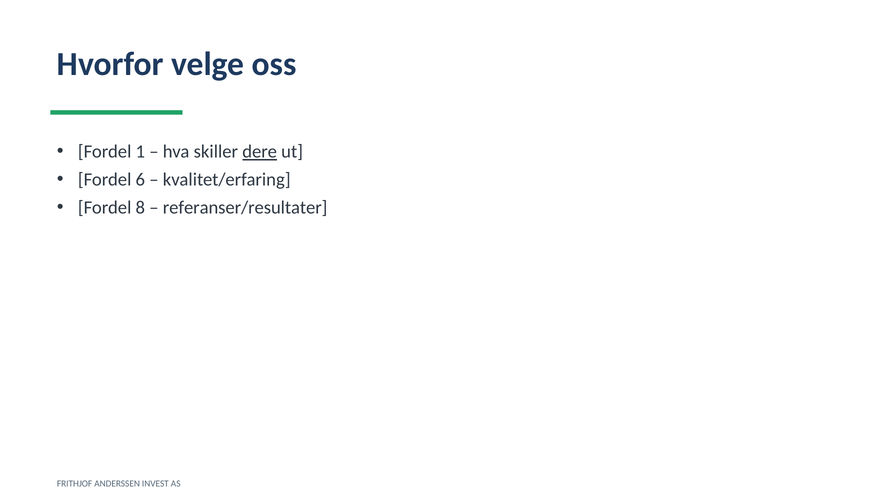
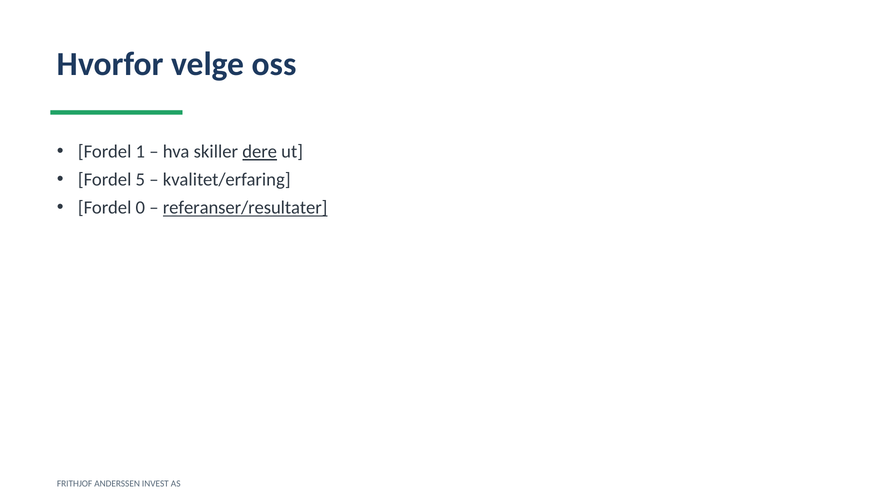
6: 6 -> 5 (140, 180)
8: 8 -> 0 (140, 208)
referanser/resultater underline: none -> present (245, 208)
